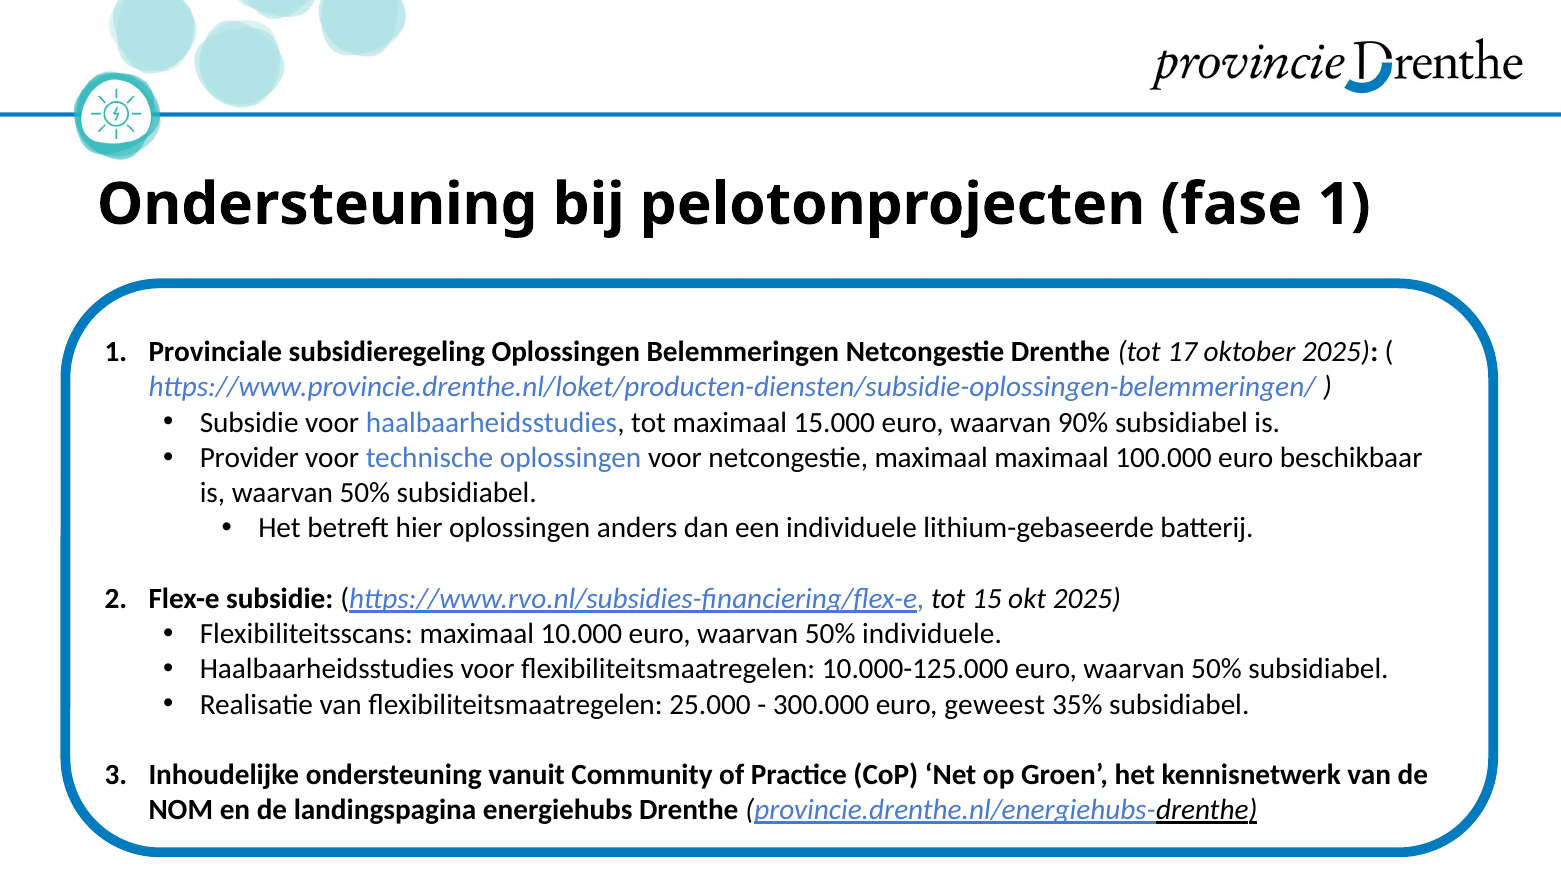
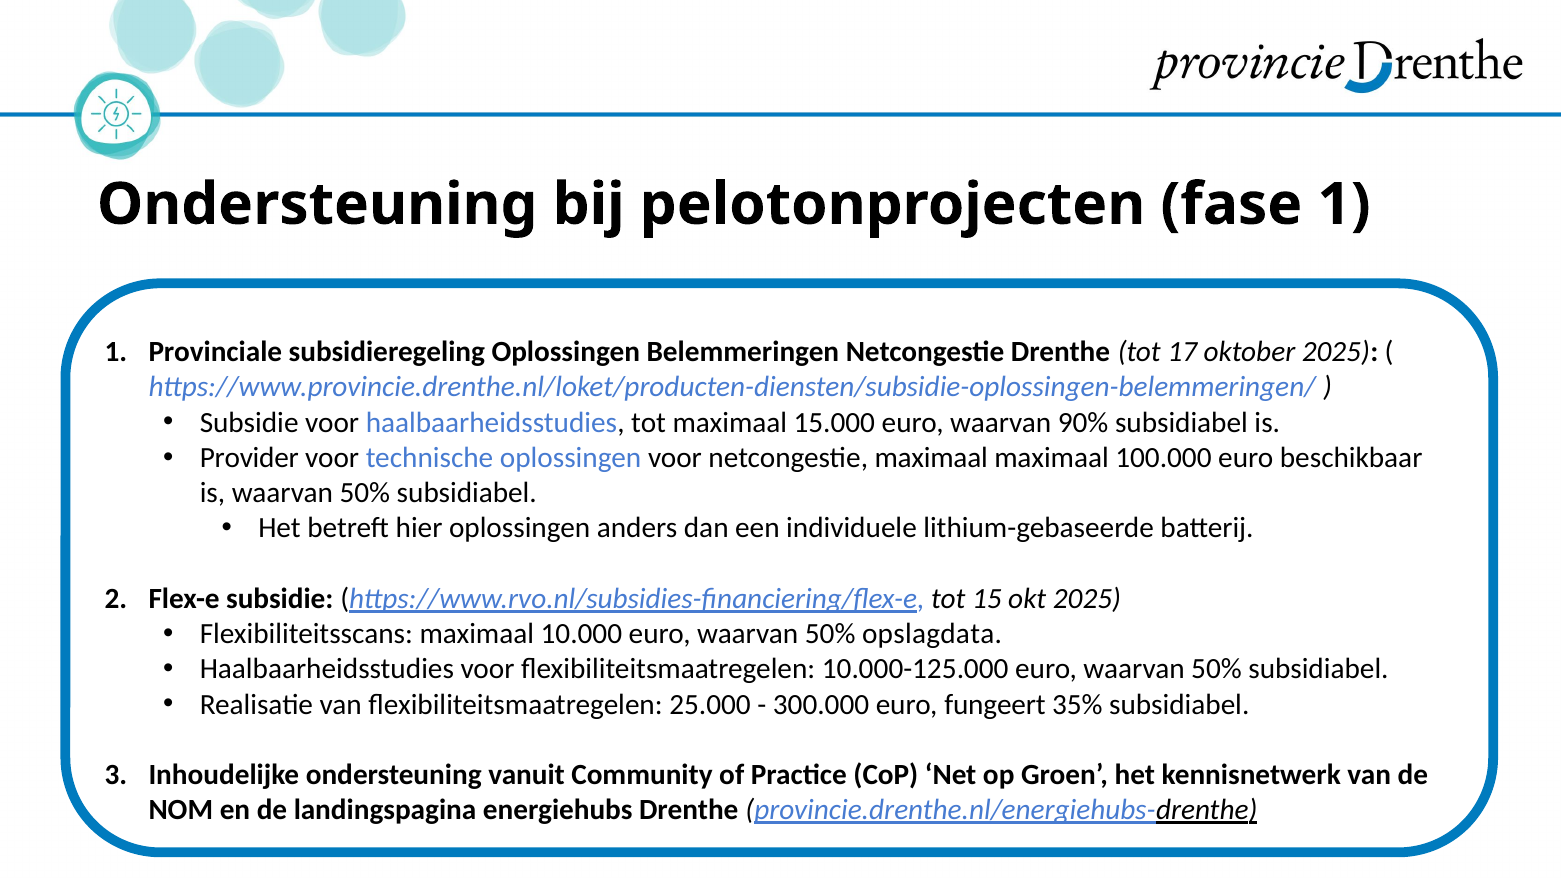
50% individuele: individuele -> opslagdata (932, 634)
geweest: geweest -> fungeert (995, 704)
